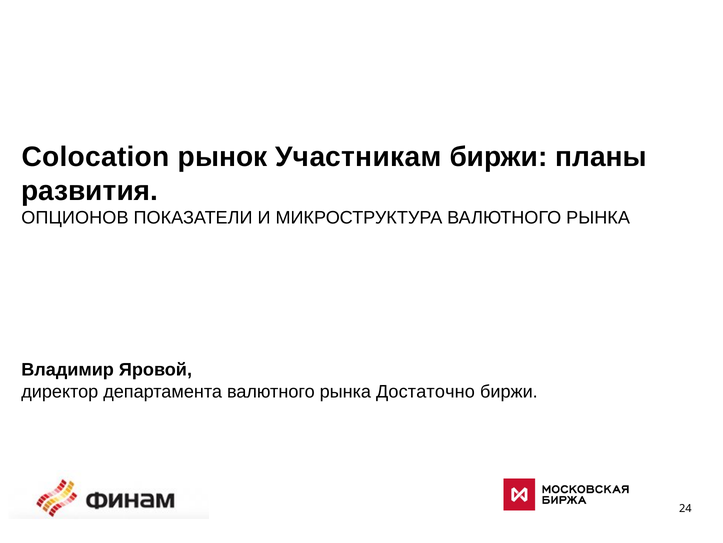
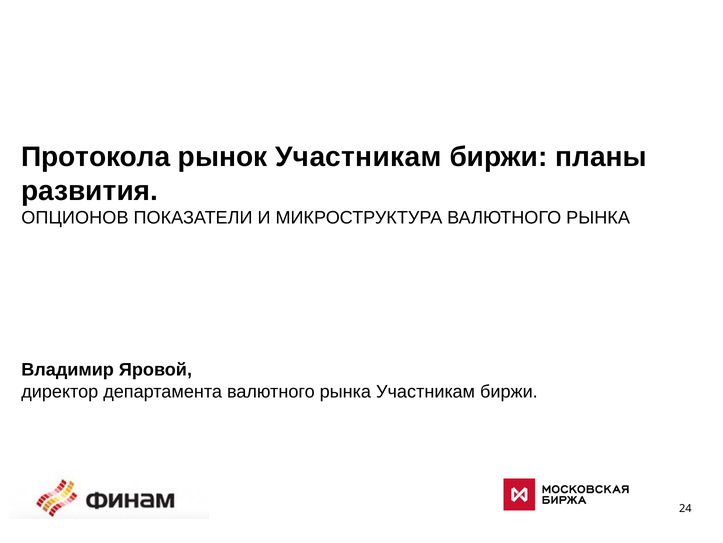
Colocation: Colocation -> Протокола (96, 157)
рынка Достаточно: Достаточно -> Участникам (426, 391)
